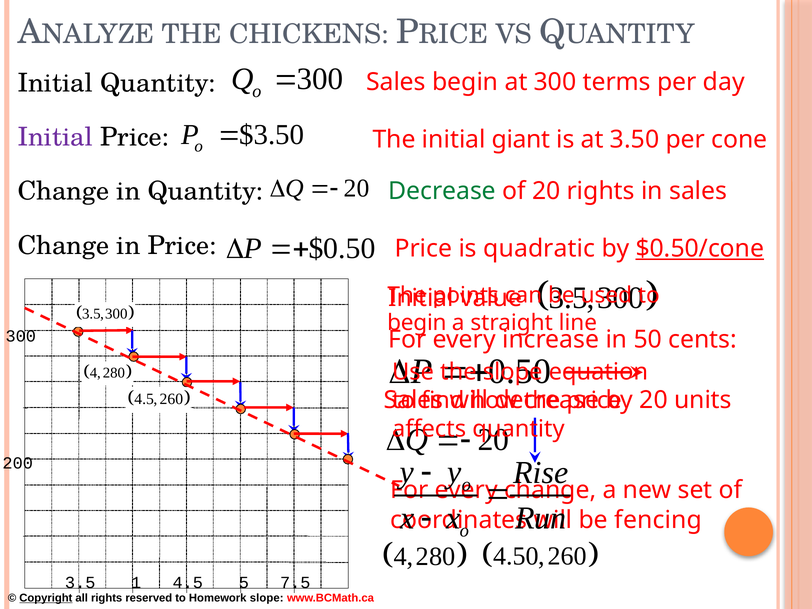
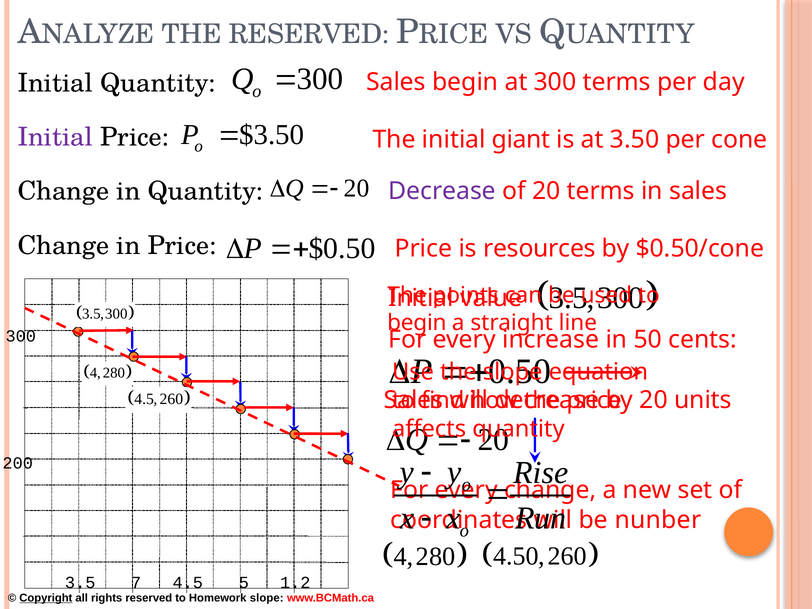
THE CHICKENS: CHICKENS -> RESERVED (309, 34)
Decrease colour: green -> purple (442, 191)
20 rights: rights -> terms (601, 191)
quadratic: quadratic -> resources (539, 248)
$0.50/cone underline: present -> none (700, 248)
fencing: fencing -> nunber (658, 520)
1: 1 -> 7 (136, 583)
7.5: 7.5 -> 1.2 (295, 583)
